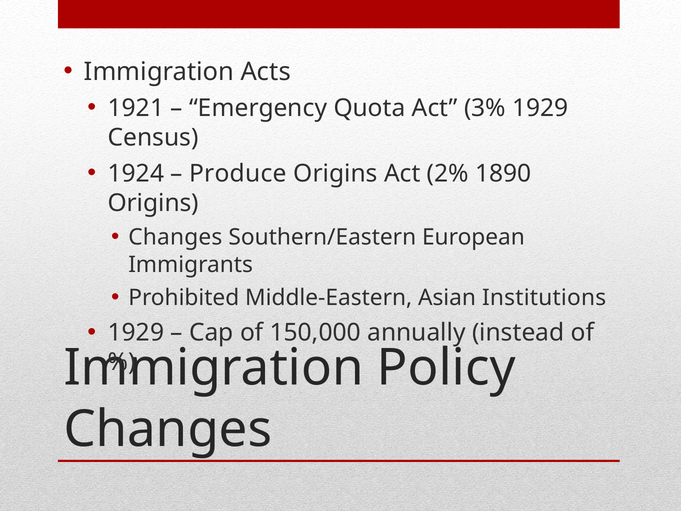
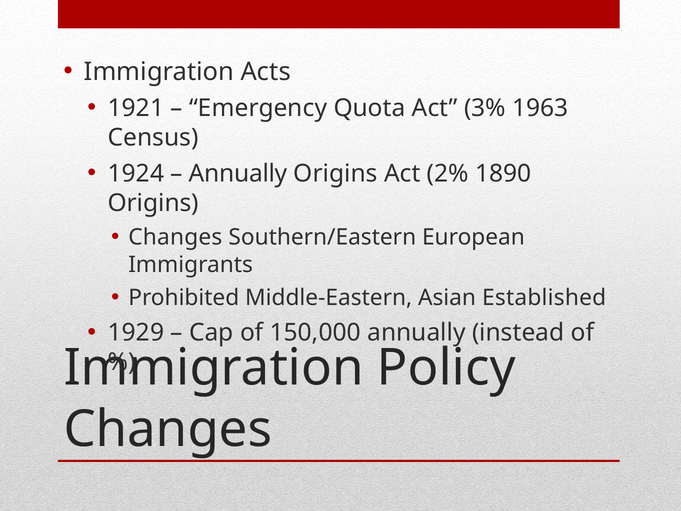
3% 1929: 1929 -> 1963 (540, 108)
Produce: Produce -> Annually (238, 173)
Institutions: Institutions -> Established (544, 298)
